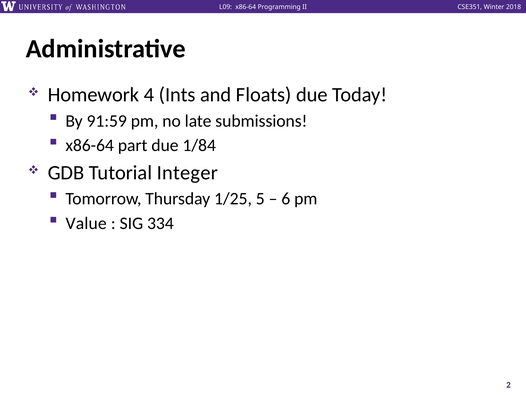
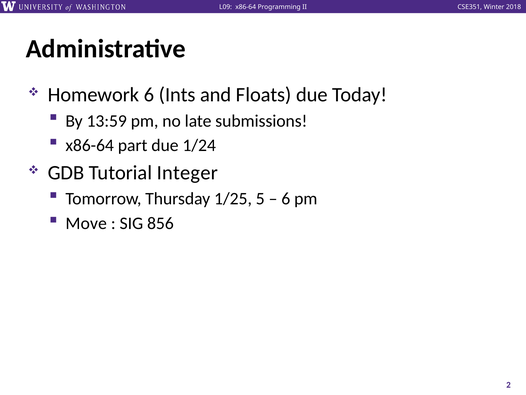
Homework 4: 4 -> 6 (149, 95)
91:59: 91:59 -> 13:59 (107, 121)
1/84: 1/84 -> 1/24 (199, 145)
Value: Value -> Move (86, 223)
334: 334 -> 856 (160, 223)
